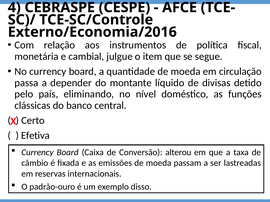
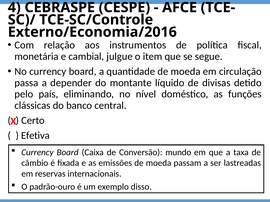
alterou: alterou -> mundo (178, 153)
